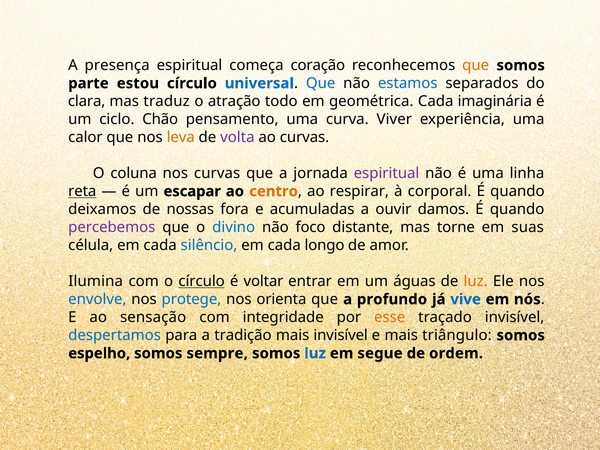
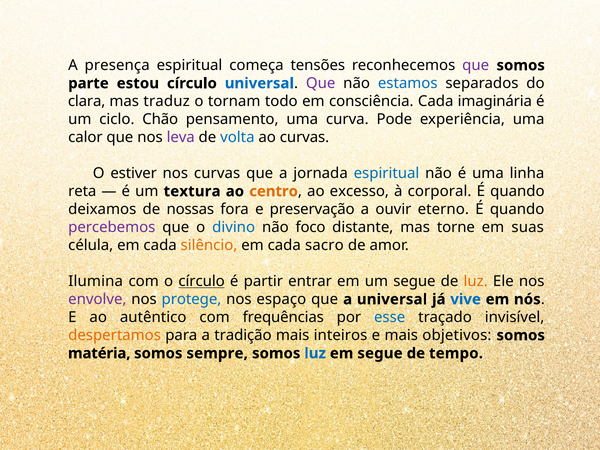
coração: coração -> tensões (318, 65)
que colour: orange -> purple (476, 65)
Que colour: blue -> purple (321, 83)
atração: atração -> tornam (234, 101)
geométrica: geométrica -> consciência (371, 101)
Viver: Viver -> Pode (394, 119)
leva colour: orange -> purple (181, 137)
volta colour: purple -> blue (237, 137)
coluna: coluna -> estiver (134, 173)
espiritual colour: purple -> blue (387, 173)
reta underline: present -> none (82, 191)
escapar: escapar -> textura (192, 191)
respirar: respirar -> excesso (359, 191)
acumuladas: acumuladas -> preservação (312, 209)
damos: damos -> eterno (443, 209)
silêncio colour: blue -> orange (209, 245)
longo: longo -> sacro (324, 245)
voltar: voltar -> partir (263, 281)
um águas: águas -> segue (414, 281)
envolve colour: blue -> purple (97, 299)
orienta: orienta -> espaço (281, 299)
a profundo: profundo -> universal (392, 299)
sensação: sensação -> autêntico (153, 317)
integridade: integridade -> frequências (283, 317)
esse colour: orange -> blue (390, 317)
despertamos colour: blue -> orange (115, 335)
mais invisível: invisível -> inteiros (341, 335)
triângulo: triângulo -> objetivos (457, 335)
espelho: espelho -> matéria (99, 353)
ordem: ordem -> tempo (456, 353)
